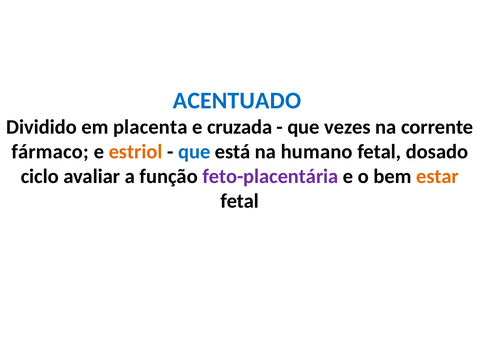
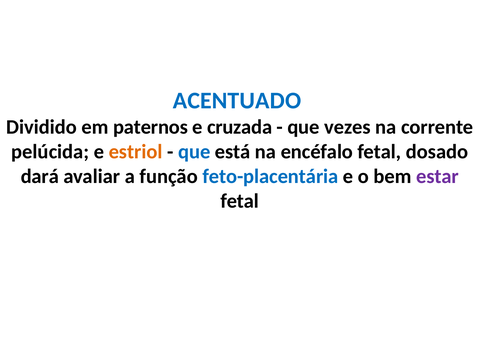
placenta: placenta -> paternos (151, 127)
fármaco: fármaco -> pelúcida (50, 152)
humano: humano -> encéfalo (317, 152)
ciclo: ciclo -> dará (40, 176)
feto-placentária colour: purple -> blue (270, 176)
estar colour: orange -> purple (437, 176)
